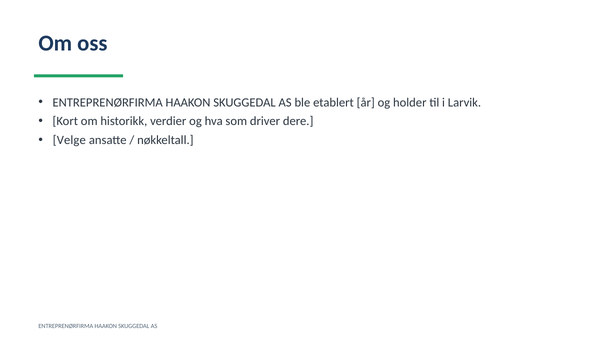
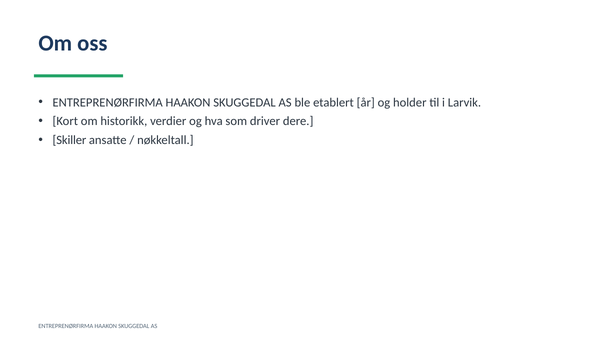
Velge: Velge -> Skiller (69, 140)
